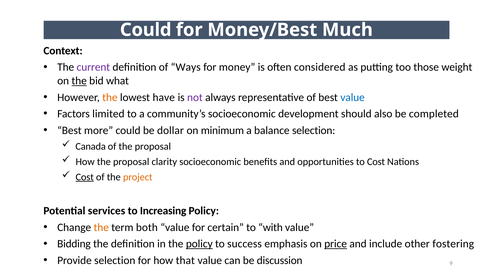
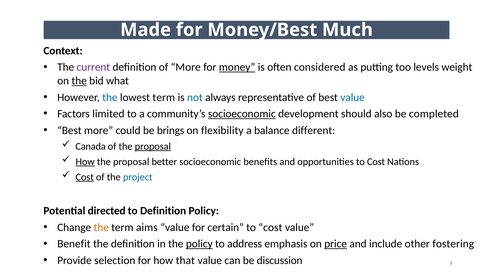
Could: Could -> Made (146, 30)
of Ways: Ways -> More (186, 67)
money underline: none -> present (237, 67)
those: those -> levels (426, 67)
the colour: orange -> blue (110, 97)
lowest have: have -> term (164, 97)
not colour: purple -> blue (195, 97)
socioeconomic underline: none -> present (242, 114)
dollar: dollar -> brings (171, 130)
minimum: minimum -> flexibility (222, 130)
balance selection: selection -> different (314, 130)
proposal underline: none -> present (153, 146)
How underline: none -> present (85, 161)
clarity: clarity -> better (164, 161)
project colour: orange -> blue (138, 177)
services: services -> directed (107, 211)
to Increasing: Increasing -> Definition (163, 211)
both: both -> aims (147, 227)
with: with -> cost (270, 227)
Bidding: Bidding -> Benefit (74, 244)
success: success -> address (245, 244)
